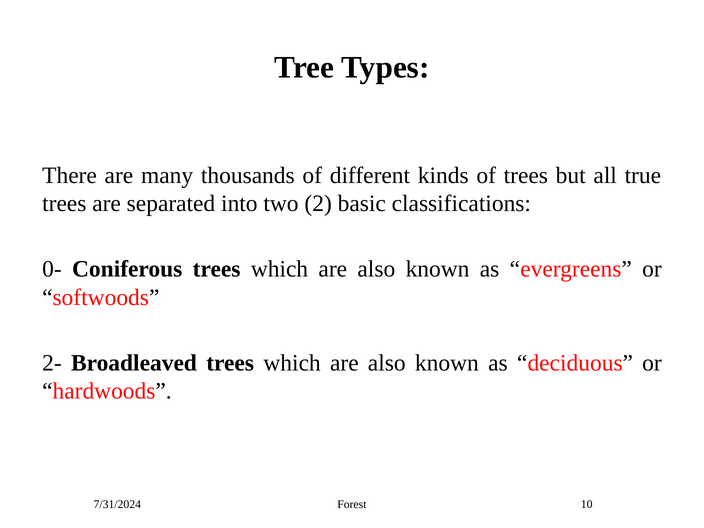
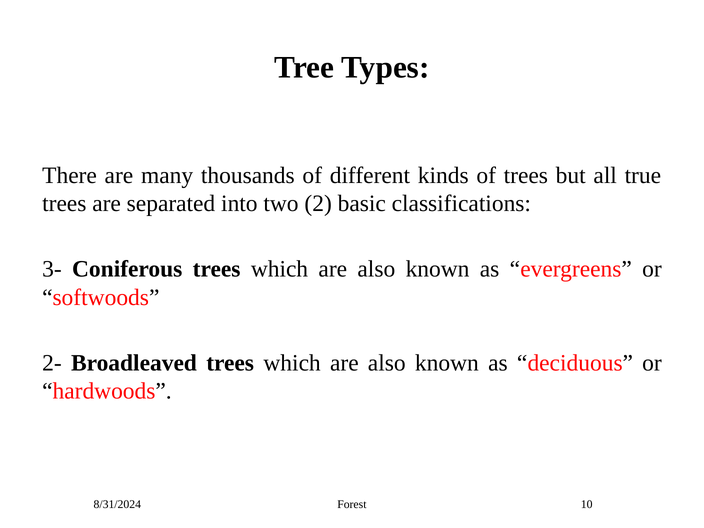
0-: 0- -> 3- (52, 269)
7/31/2024: 7/31/2024 -> 8/31/2024 (117, 504)
